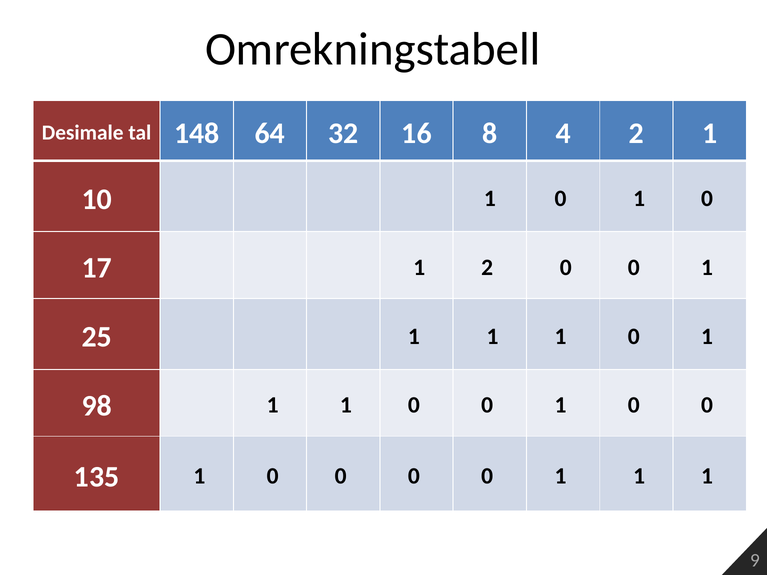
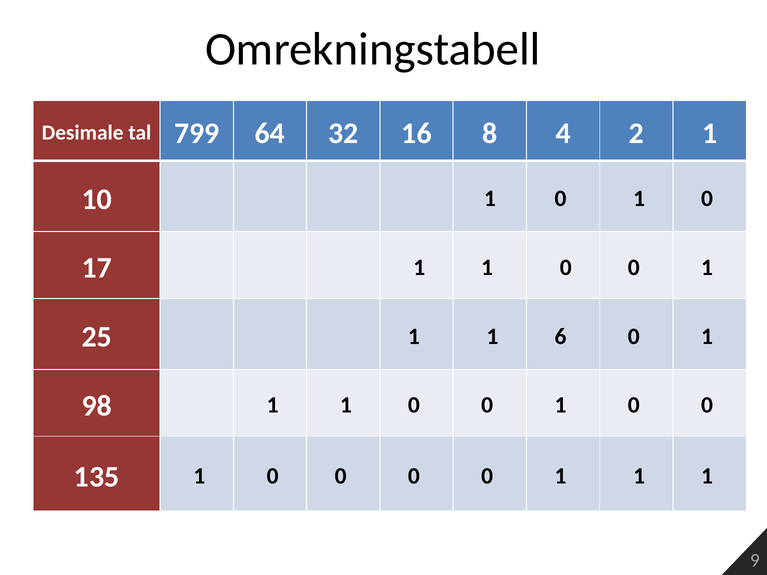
148: 148 -> 799 (197, 134)
17 1 2: 2 -> 1 (487, 268)
25 1 1 1: 1 -> 6 (560, 336)
